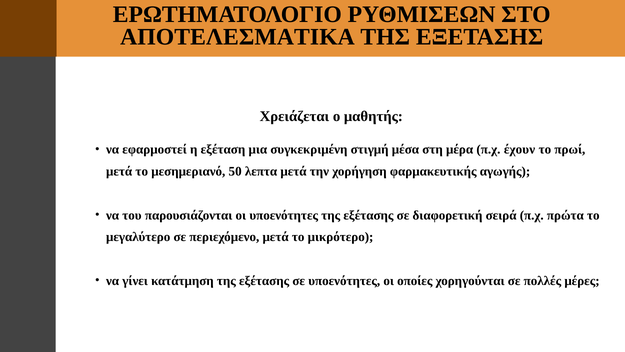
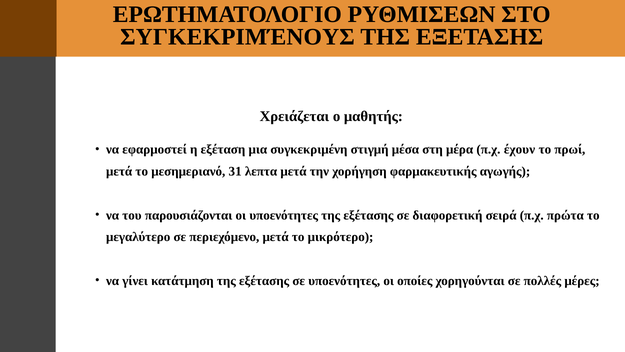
ΑΠΟΤΕΛΕΣΜΑΤΙΚΑ: ΑΠΟΤΕΛΕΣΜΑΤΙΚΑ -> ΣΥΓΚΕΚΡΙΜΈΝΟΥΣ (237, 37)
50: 50 -> 31 (235, 171)
